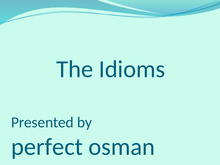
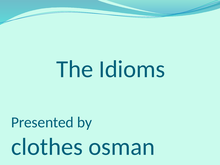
perfect: perfect -> clothes (47, 147)
